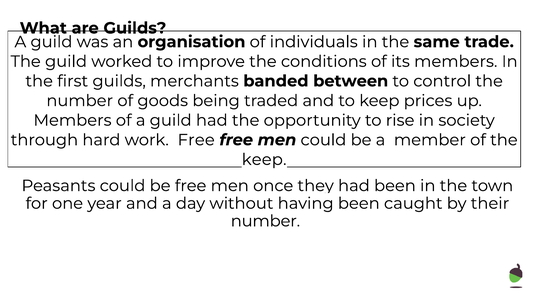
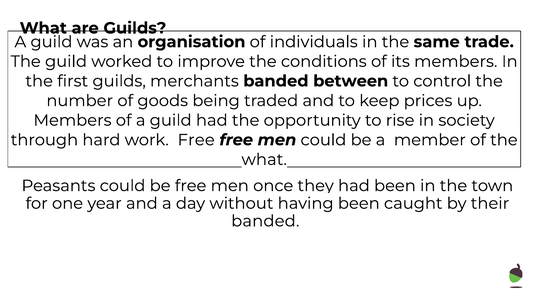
keep: keep -> what (264, 160)
number: number -> banded (265, 221)
